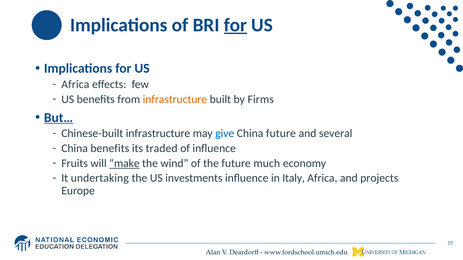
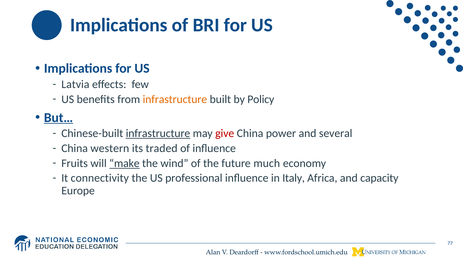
for underline: present -> none (235, 25)
Africa: Africa -> Latvia (75, 85)
Firms: Firms -> Policy (261, 99)
infrastructure underline: none -> present (158, 134)
give colour: blue -> red (225, 134)
China future: future -> power (281, 134)
China benefits: benefits -> western (110, 149)
undertaking: undertaking -> connectivity (100, 178)
investments: investments -> professional (194, 178)
projects: projects -> capacity (379, 178)
